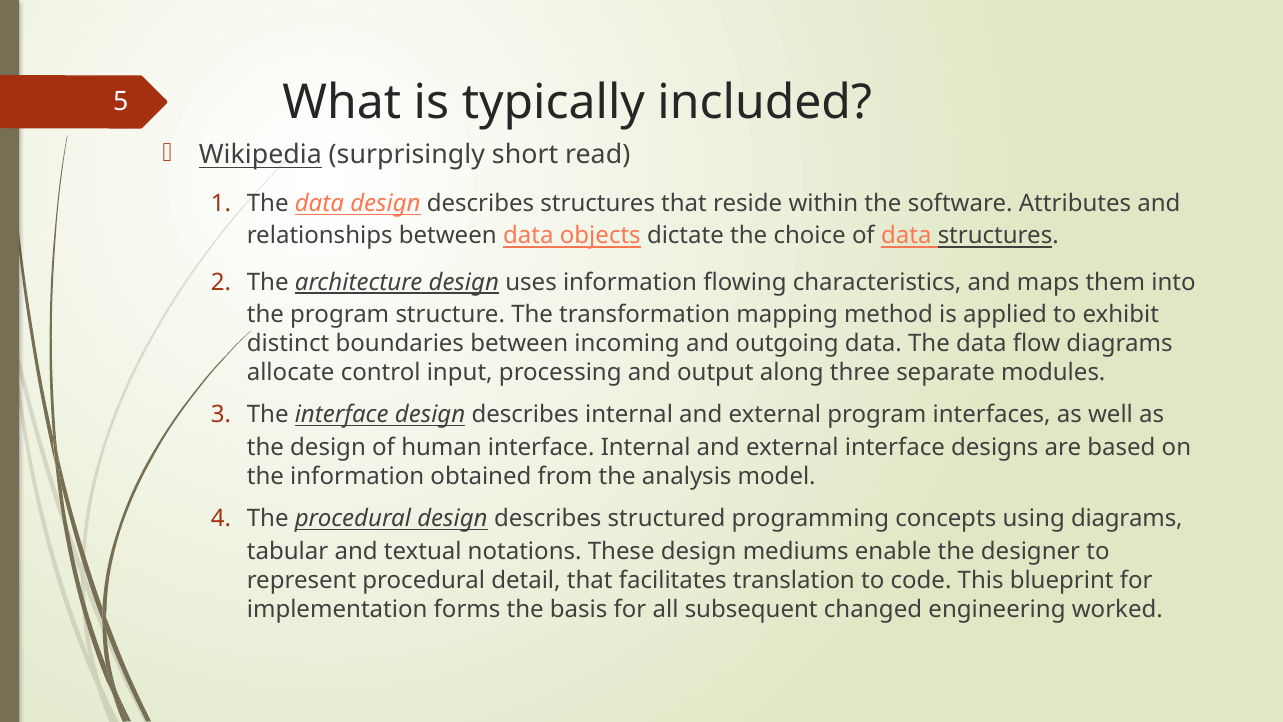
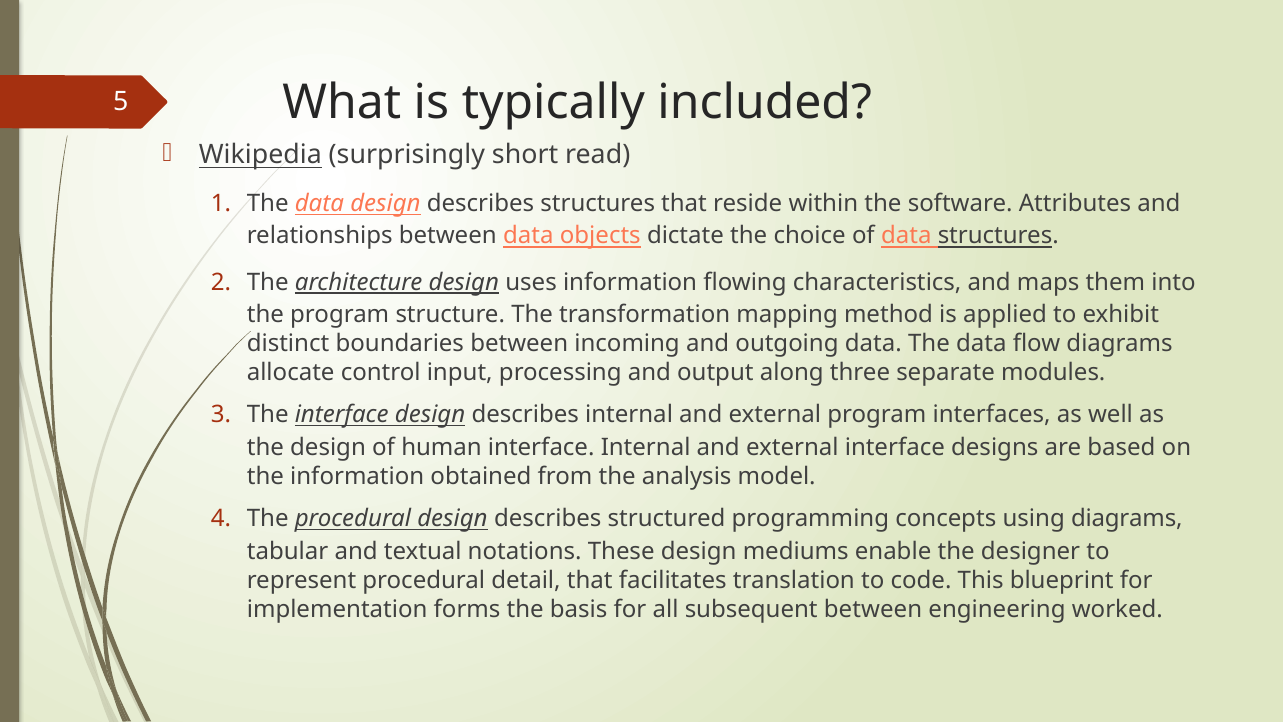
subsequent changed: changed -> between (873, 609)
